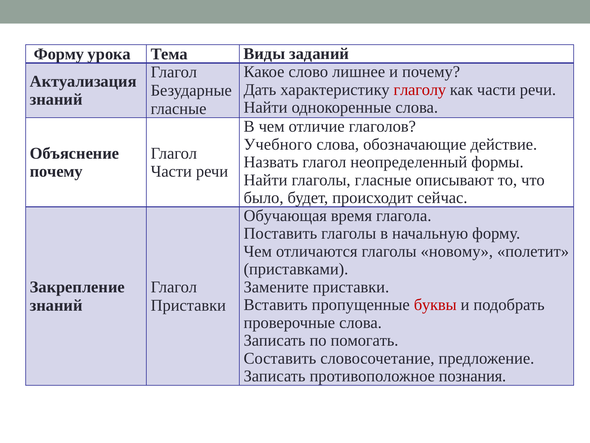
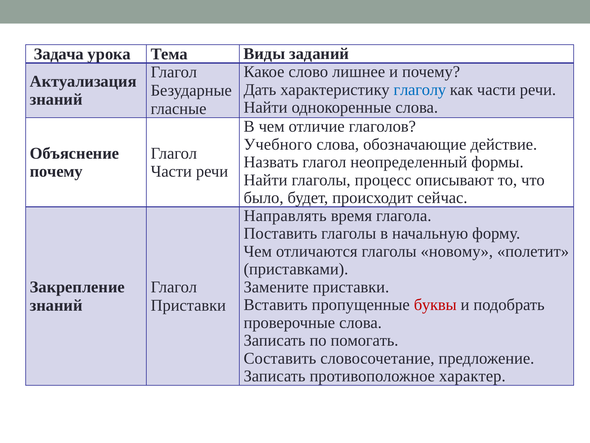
Форму: Форму -> Задача (59, 54)
глаголу colour: red -> blue (420, 90)
глаголы гласные: гласные -> процесс (383, 180)
Обучающая: Обучающая -> Направлять (285, 215)
познания: познания -> характер (472, 376)
